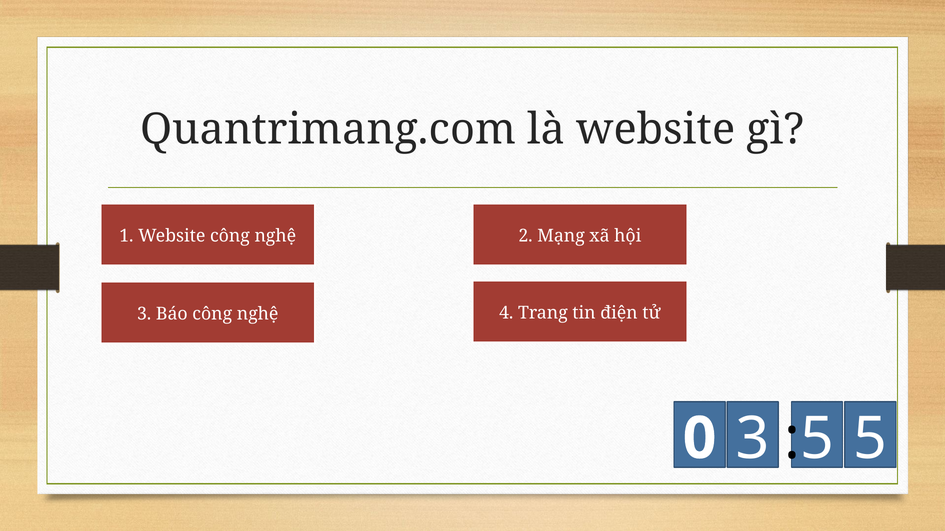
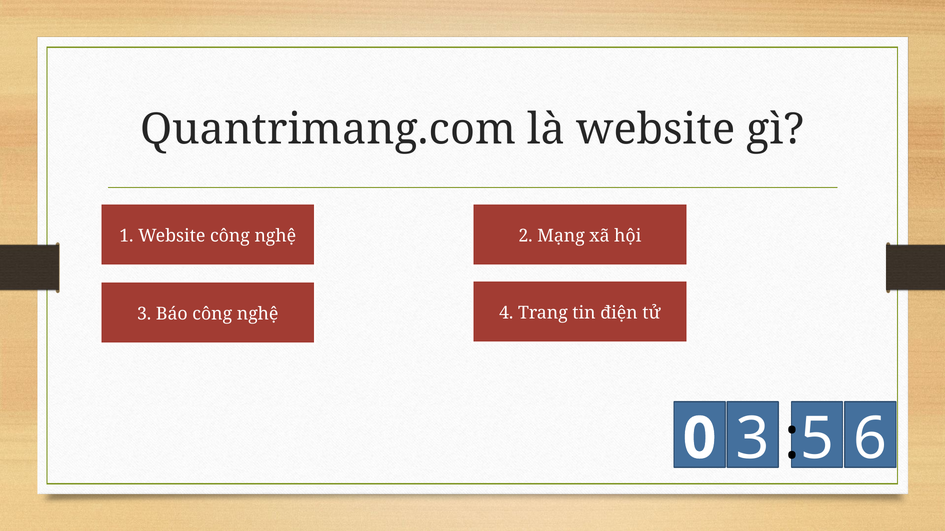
3 5: 5 -> 6 (870, 439)
